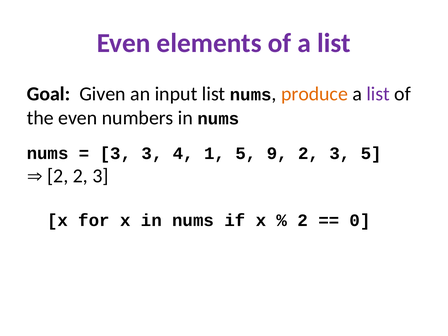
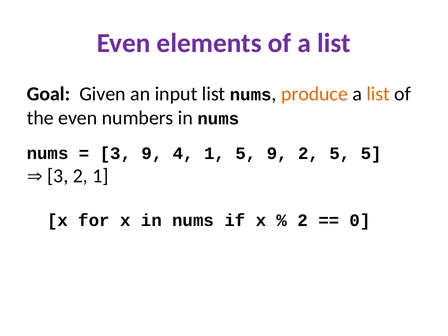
list colour: purple -> orange (378, 94)
3 3: 3 -> 9 (152, 154)
9 2 3: 3 -> 5 (340, 154)
2: 2 -> 3 (58, 176)
3: 3 -> 1 (100, 176)
